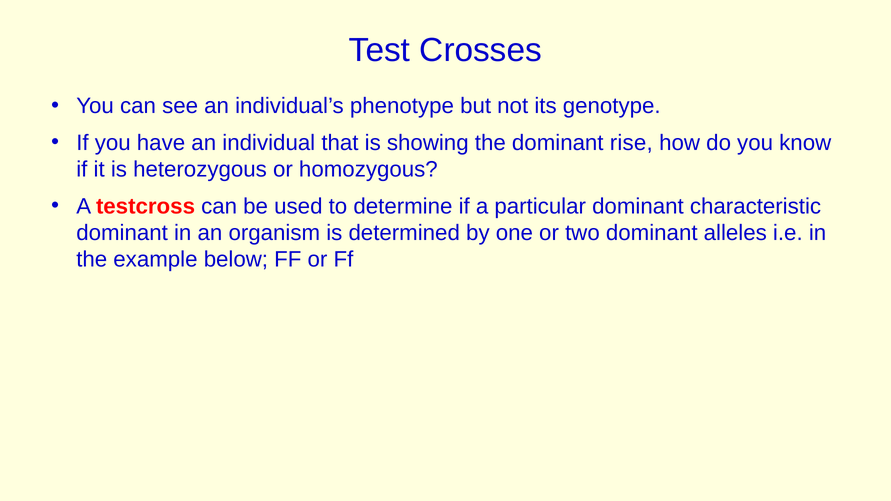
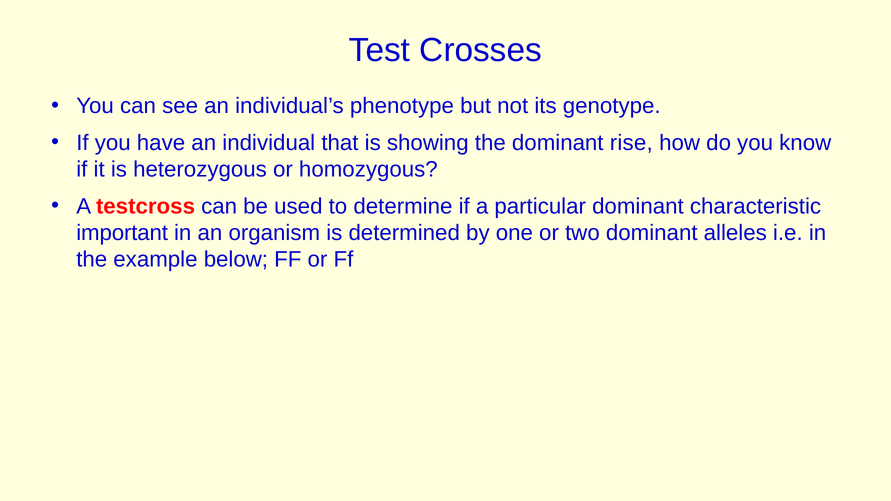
dominant: dominant -> important (122, 233)
